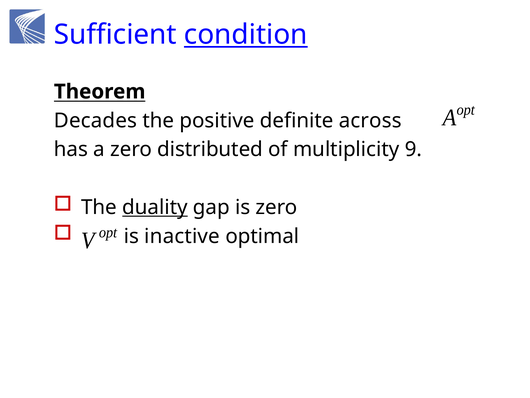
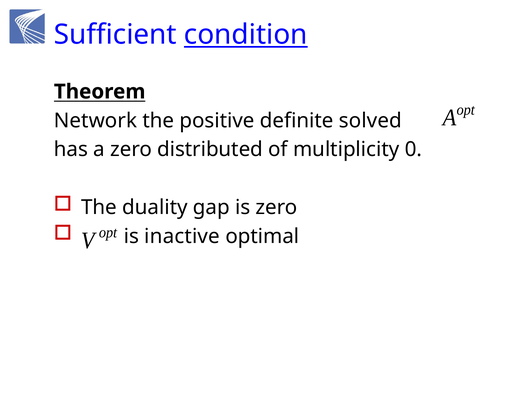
Decades: Decades -> Network (95, 120)
across: across -> solved (370, 120)
9: 9 -> 0 (413, 149)
duality underline: present -> none (155, 207)
